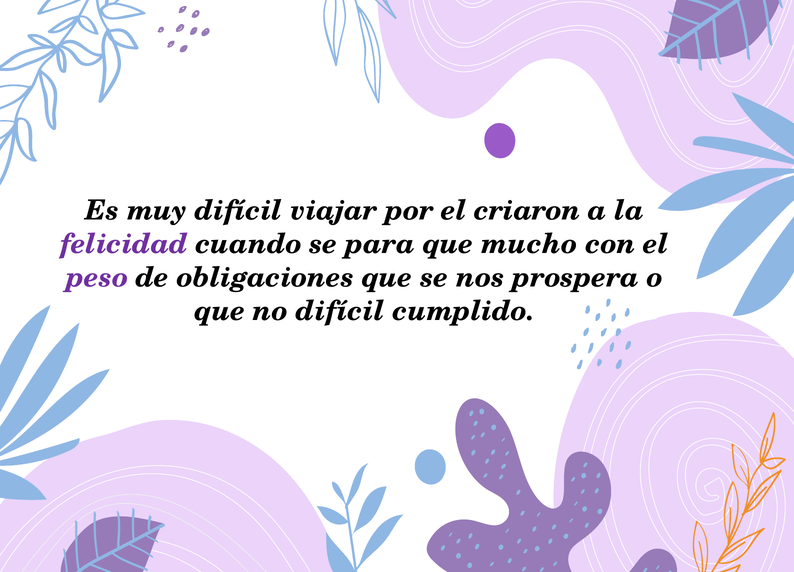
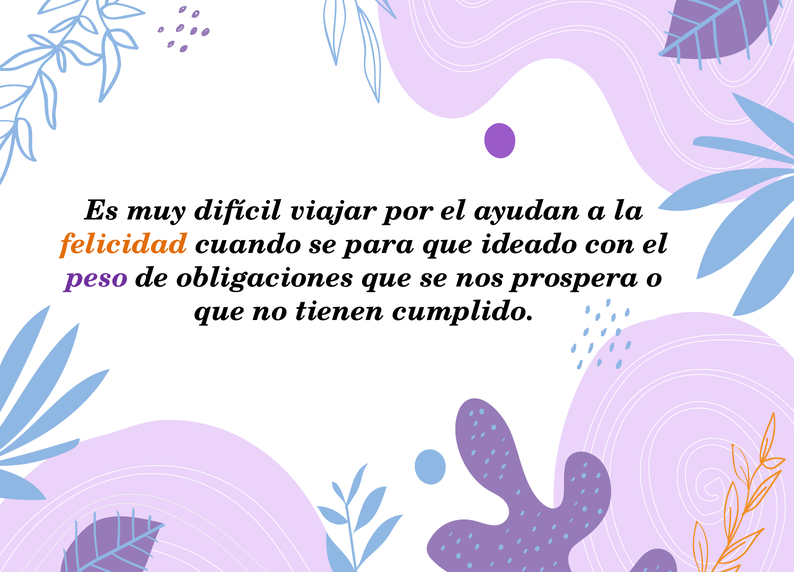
criaron: criaron -> ayudan (527, 210)
felicidad colour: purple -> orange (124, 244)
mucho: mucho -> ideado (530, 244)
no difícil: difícil -> tienen (340, 311)
